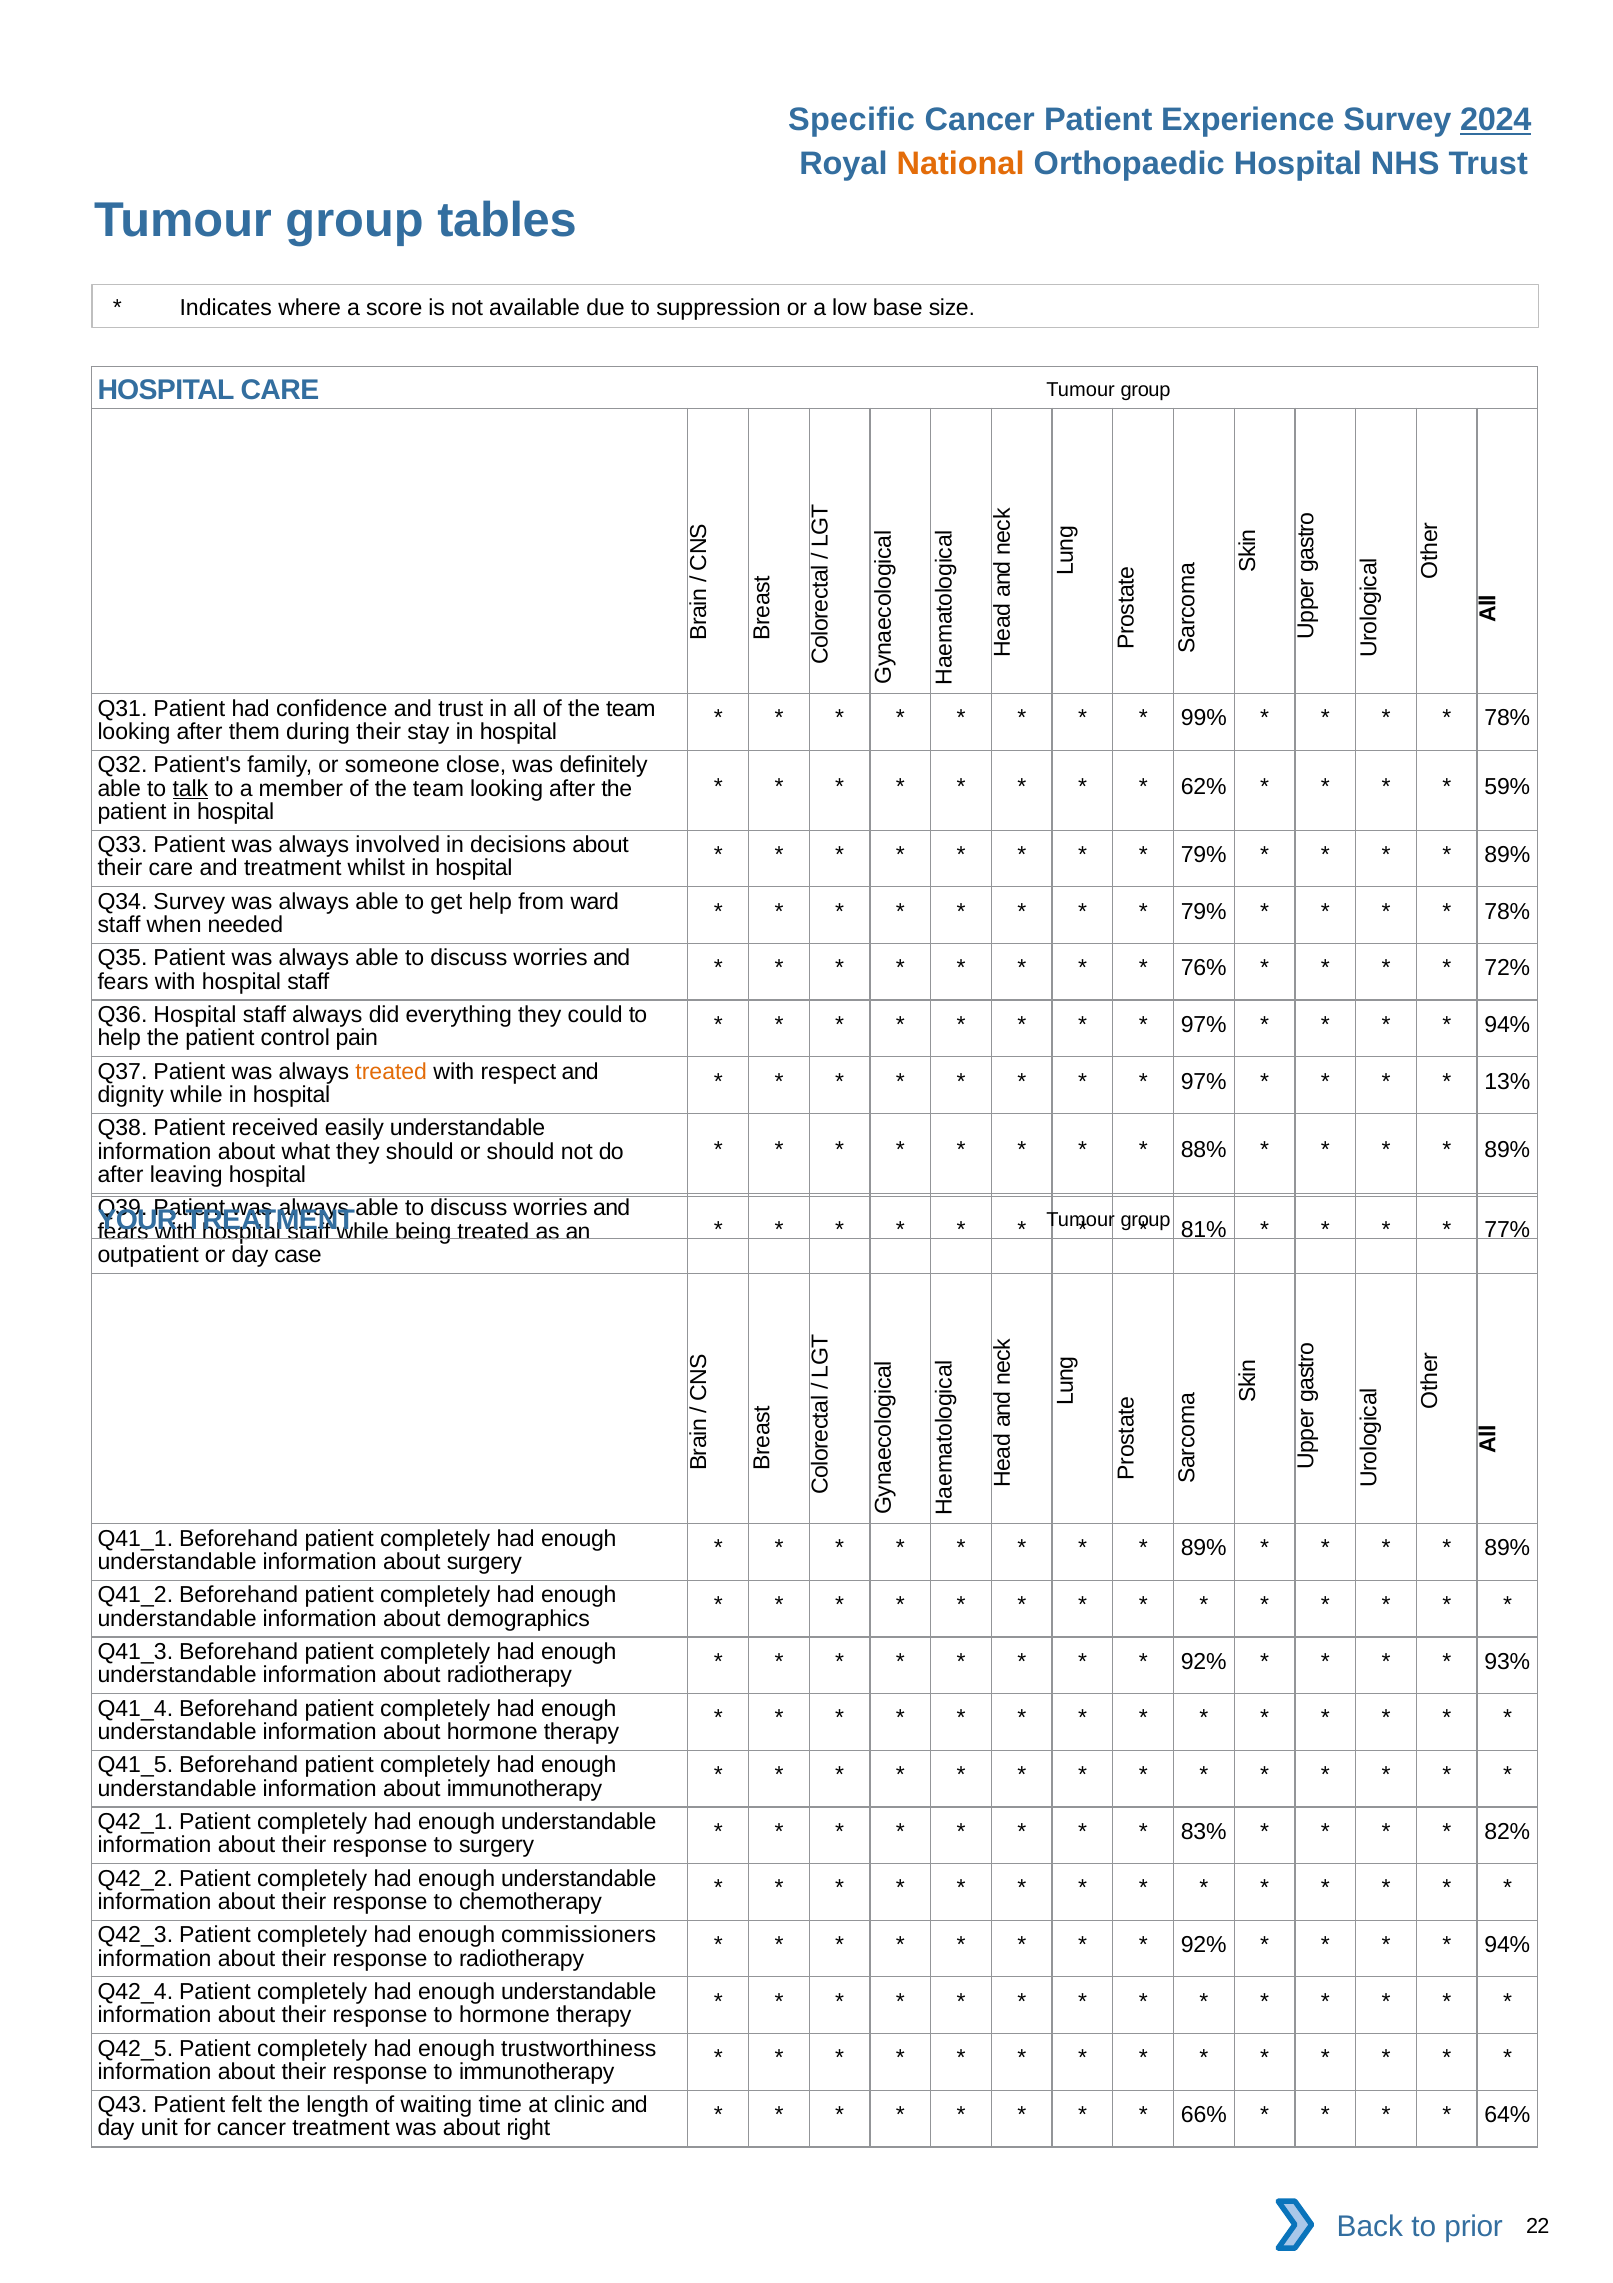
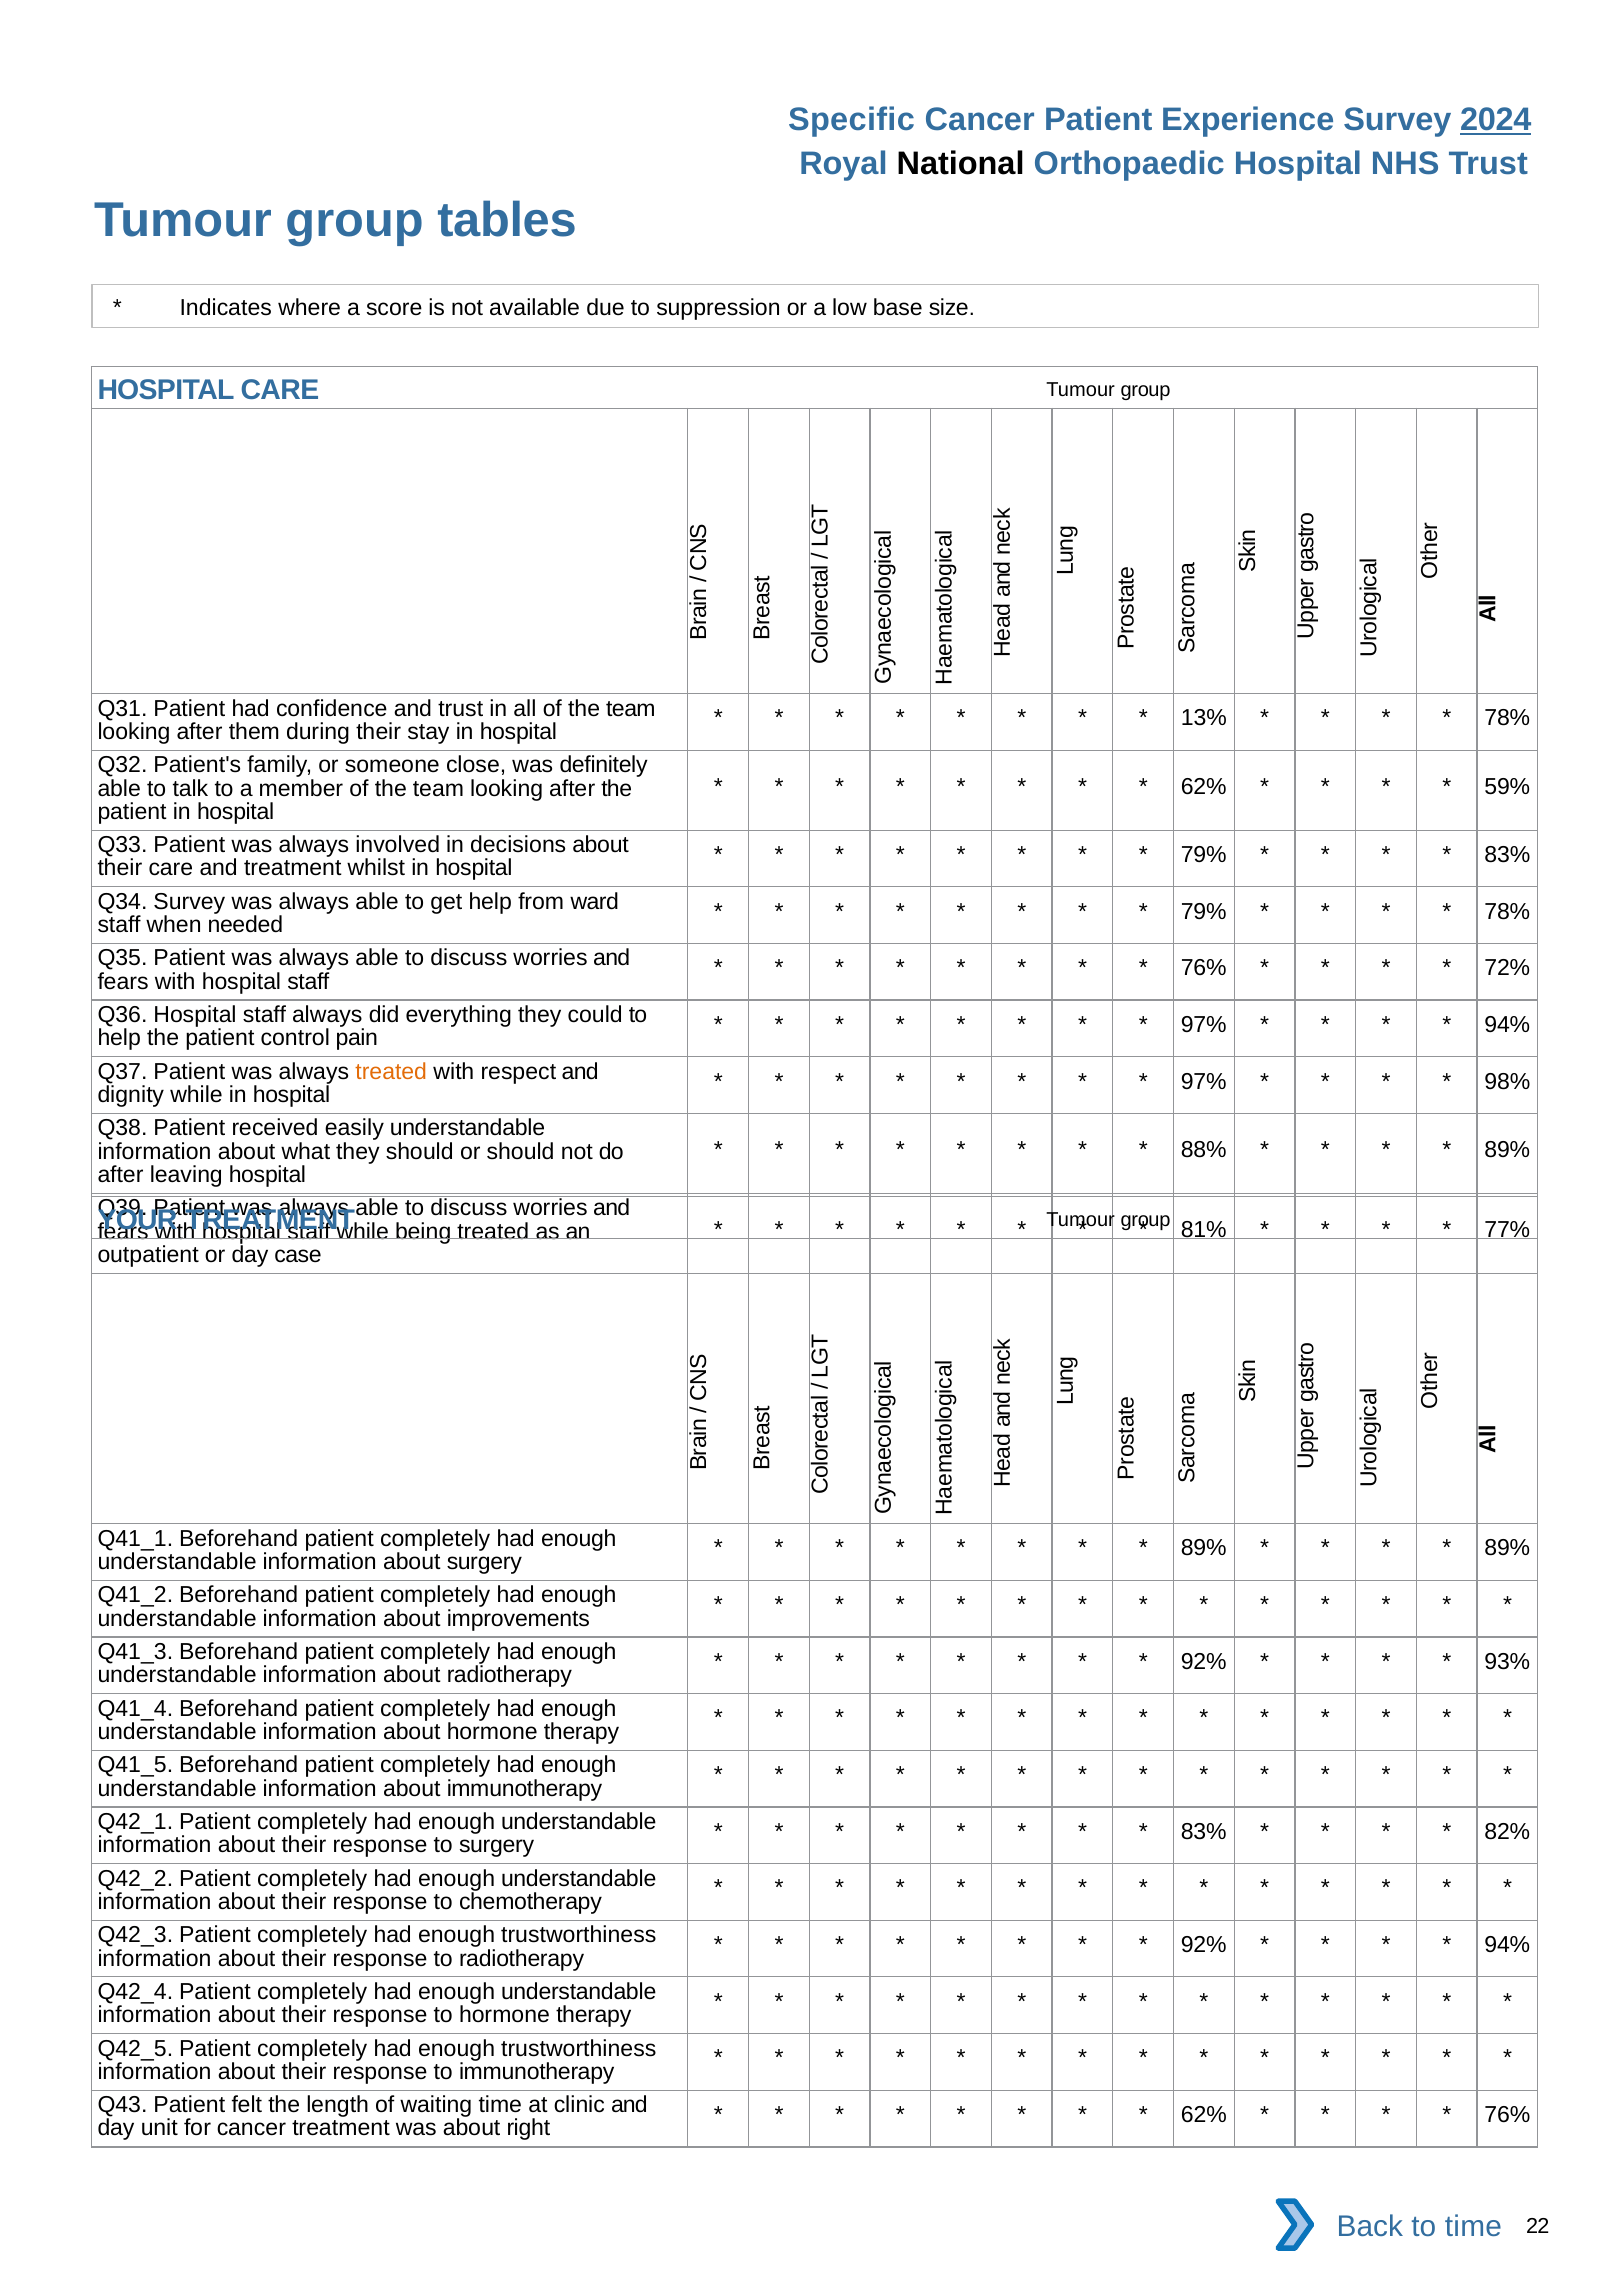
National colour: orange -> black (961, 164)
99%: 99% -> 13% (1204, 718)
talk underline: present -> none (190, 788)
89%: 89% -> 83% (1507, 855)
13%: 13% -> 98% (1507, 1081)
demographics: demographics -> improvements (518, 1618)
commissioners: commissioners -> trustworthiness (579, 1935)
66%: 66% -> 62% (1204, 2114)
64%: 64% -> 76% (1507, 2114)
to prior: prior -> time (1473, 2226)
